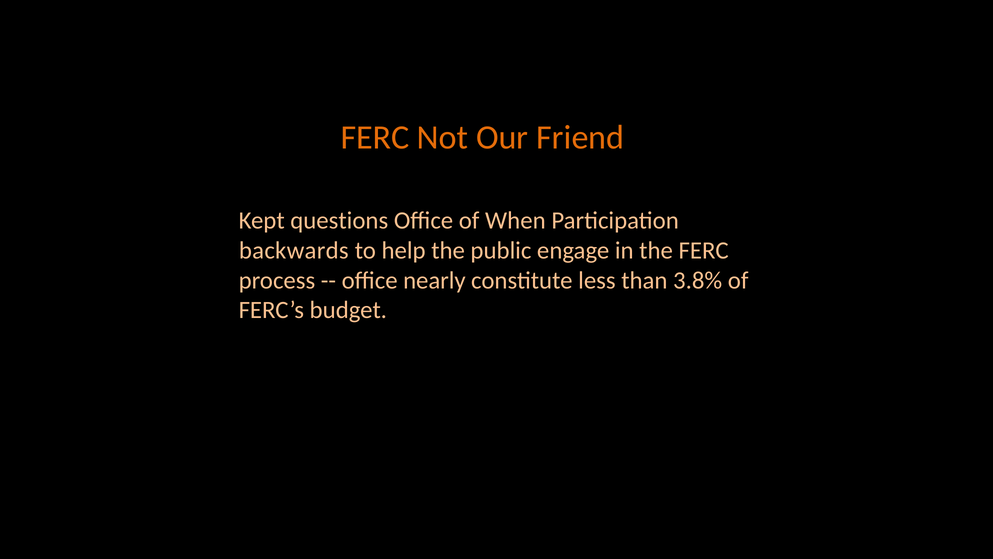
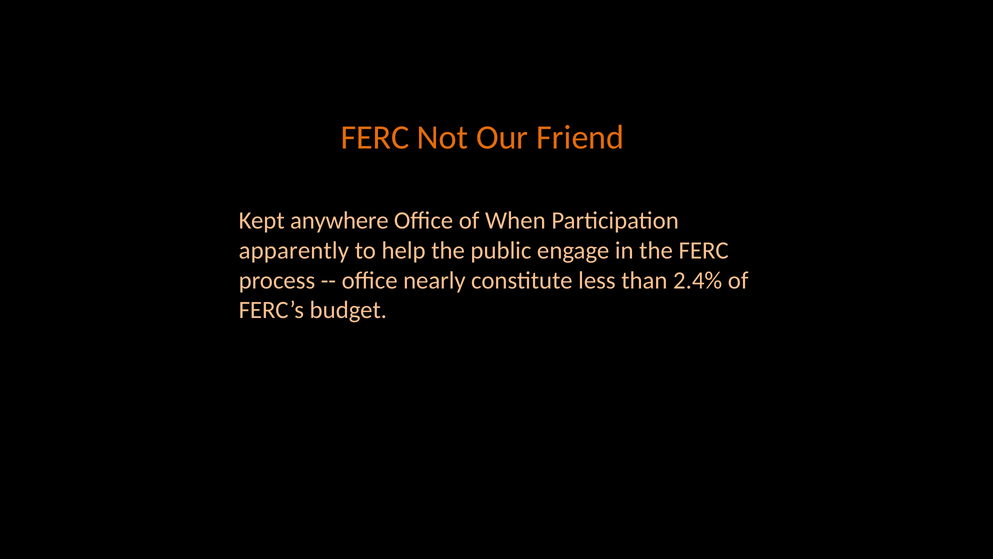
questions: questions -> anywhere (339, 221)
backwards: backwards -> apparently (294, 250)
3.8%: 3.8% -> 2.4% (698, 280)
